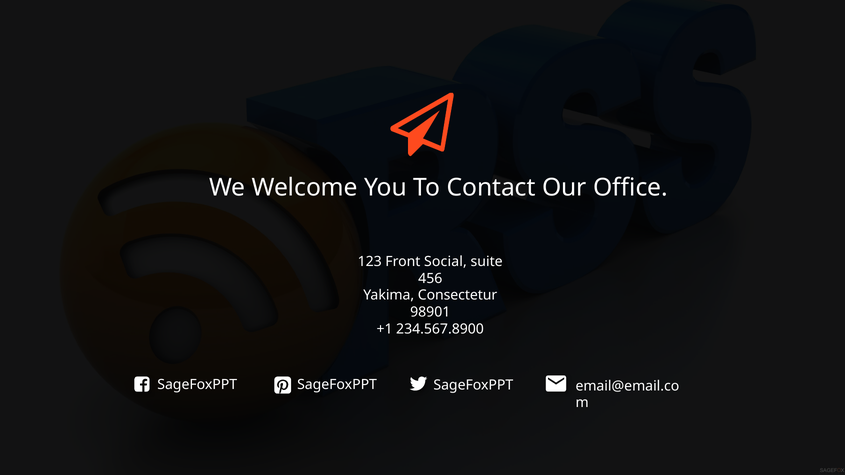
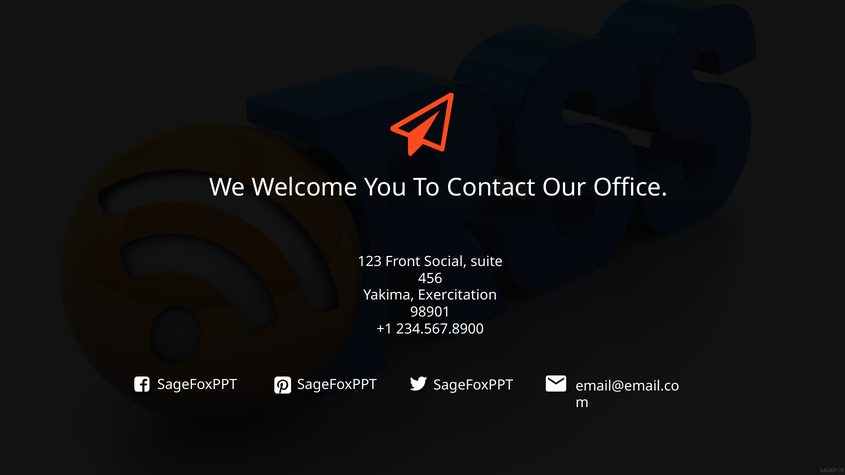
Consectetur: Consectetur -> Exercitation (457, 295)
